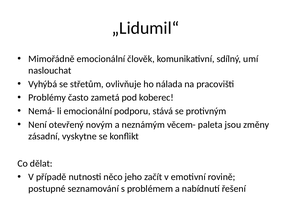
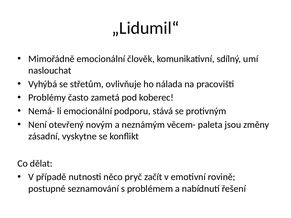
jeho: jeho -> pryč (133, 177)
